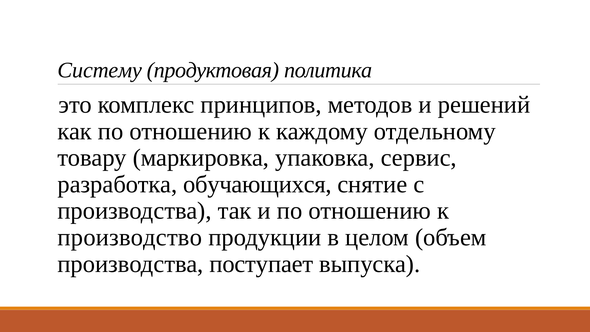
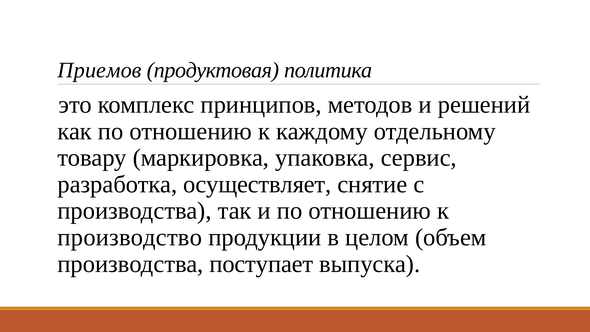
Систему: Систему -> Приемов (100, 70)
обучающихся: обучающихся -> осуществляет (257, 184)
